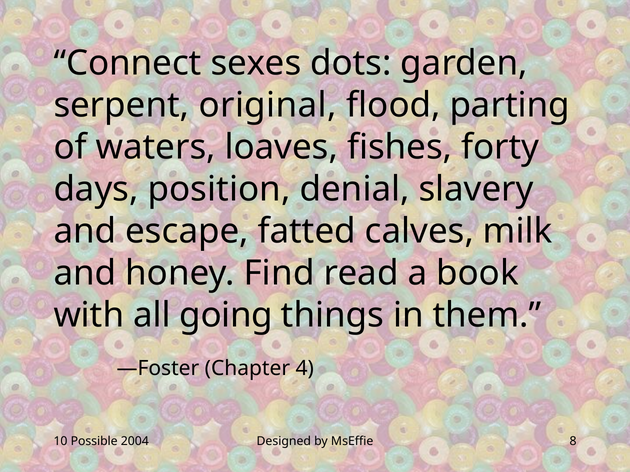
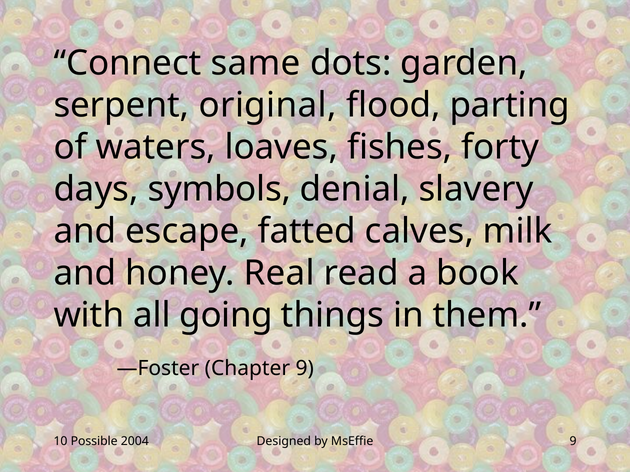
sexes: sexes -> same (256, 63)
position: position -> symbols (219, 189)
Find: Find -> Real (279, 273)
Chapter 4: 4 -> 9 (305, 369)
MsEffie 8: 8 -> 9 (573, 442)
